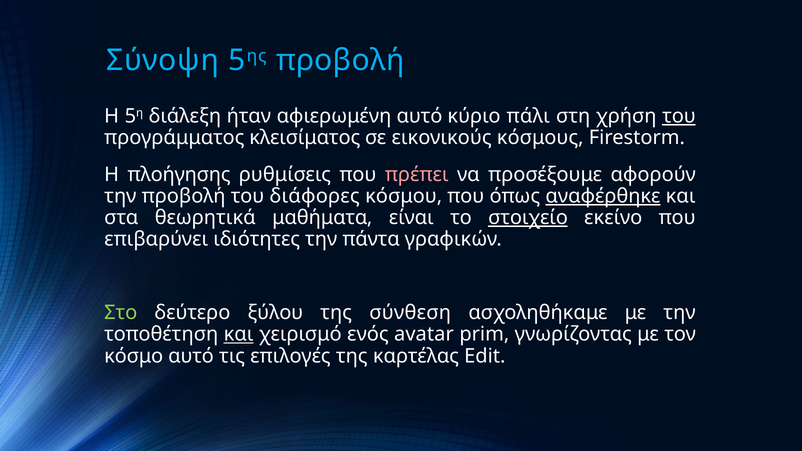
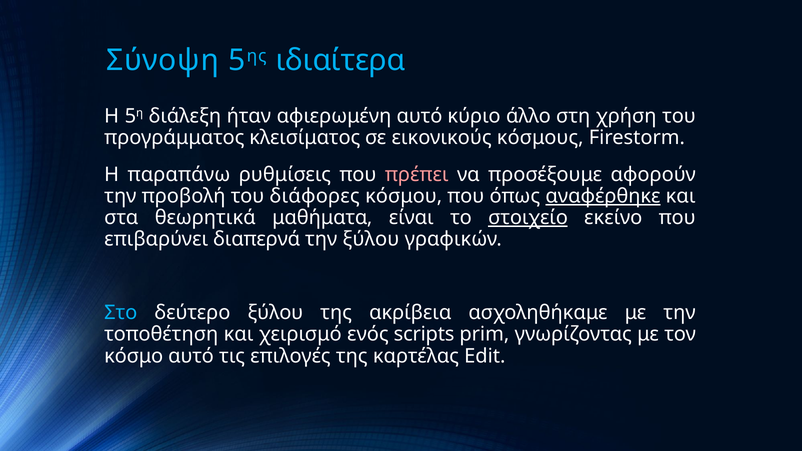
5ης προβολή: προβολή -> ιδιαίτερα (341, 61)
πάλι: πάλι -> άλλο (528, 116)
του underline: present -> none (679, 116)
πλοήγησης: πλοήγησης -> παραπάνω (179, 174)
ιδιότητες: ιδιότητες -> διαπερνά (257, 239)
την πάντα: πάντα -> ξύλου (371, 239)
Στο colour: light green -> light blue (121, 313)
σύνθεση: σύνθεση -> ακρίβεια (410, 313)
και underline: present -> none (239, 334)
avatar: avatar -> scripts (424, 334)
